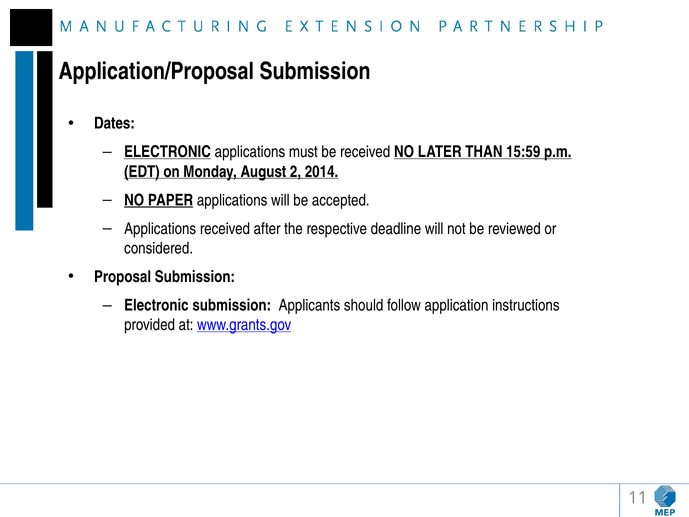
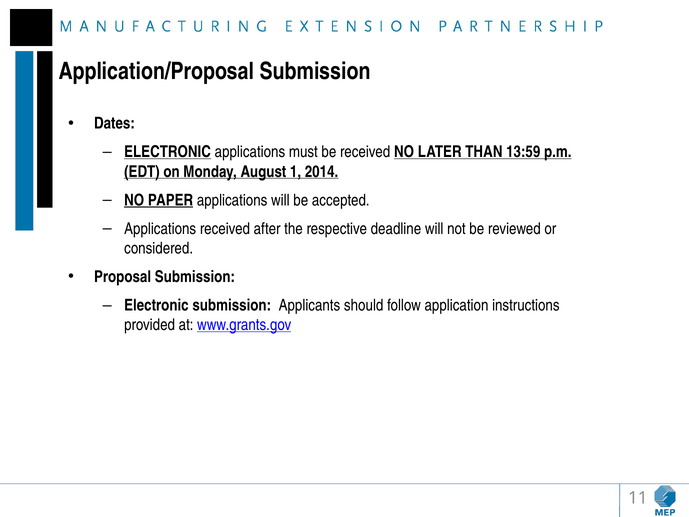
15:59: 15:59 -> 13:59 (523, 152)
2: 2 -> 1 (296, 172)
